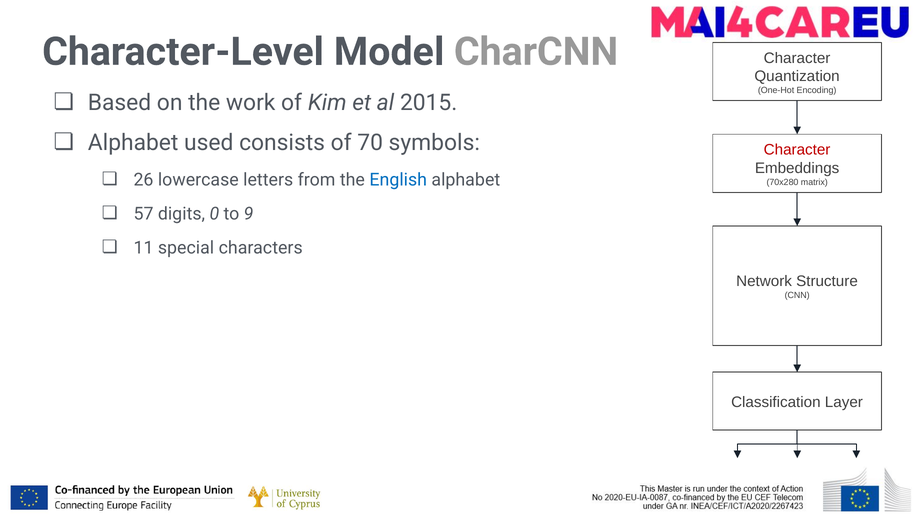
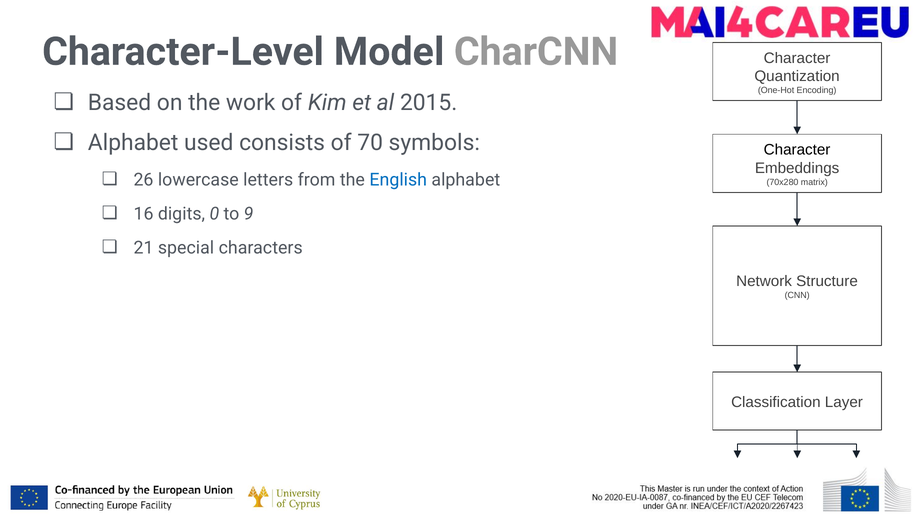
Character colour: red -> black (797, 150)
57: 57 -> 16 (144, 214)
11: 11 -> 21 (144, 248)
